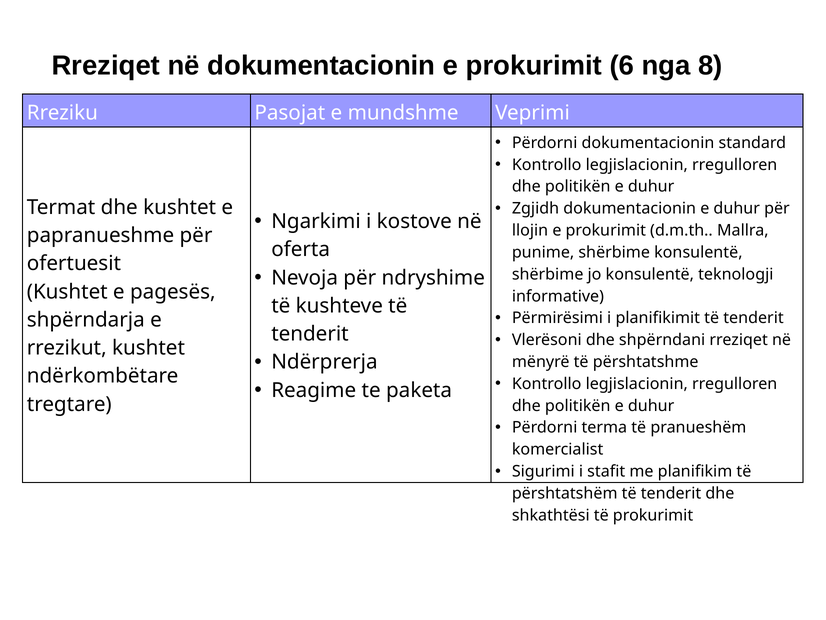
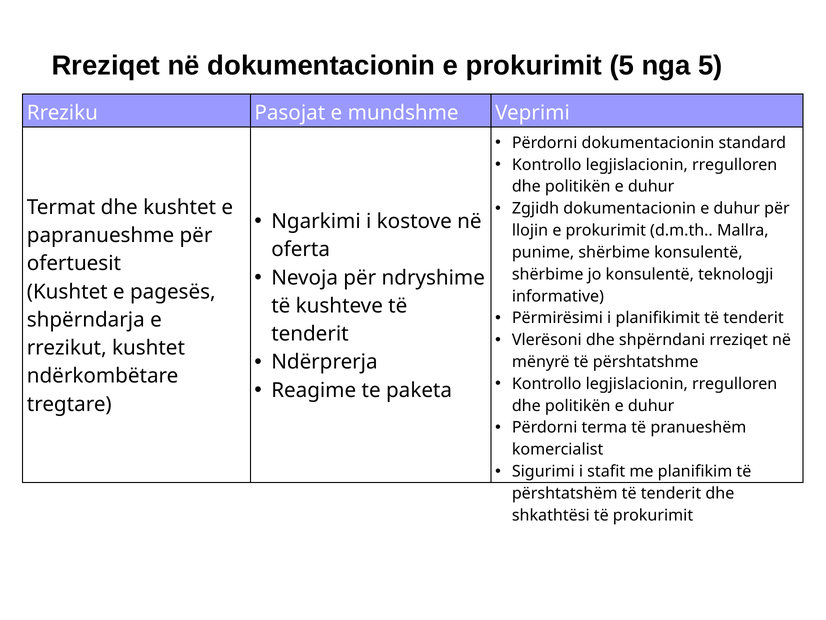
prokurimit 6: 6 -> 5 (622, 66)
nga 8: 8 -> 5 (710, 66)
